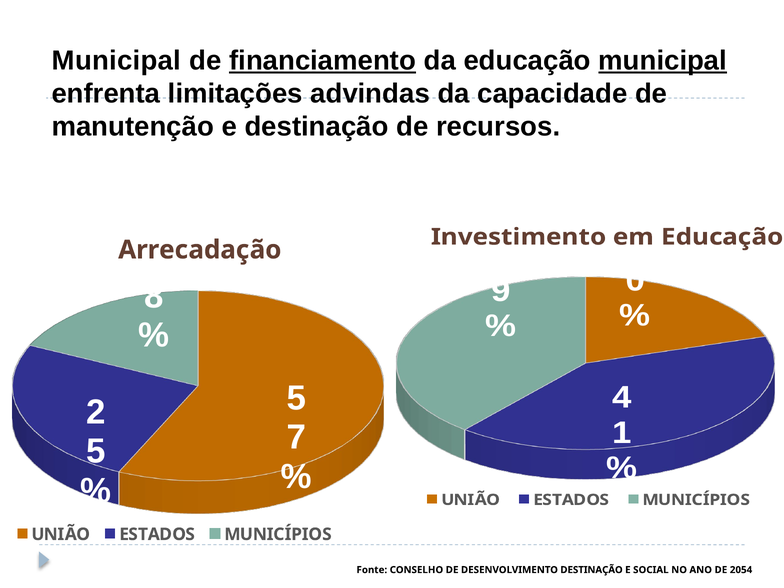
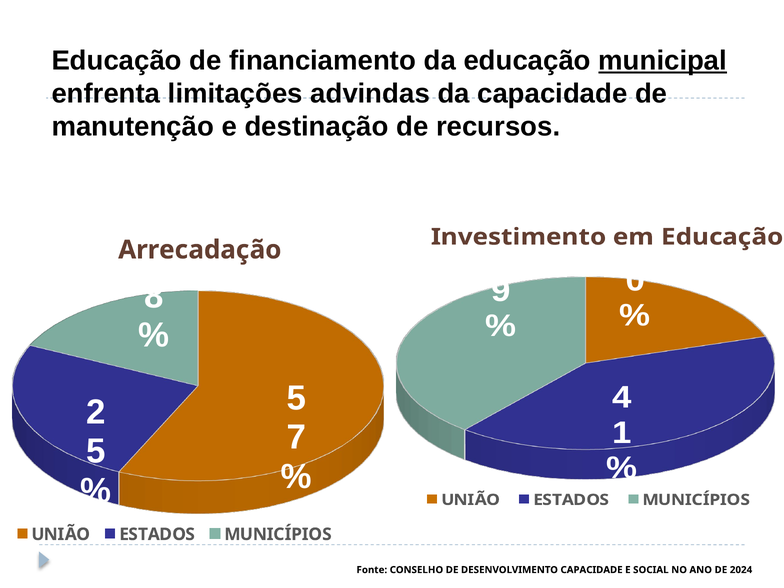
Municipal: Municipal -> Educação (117, 61)
financiamento underline: present -> none (323, 61)
DESENVOLVIMENTO DESTINAÇÃO: DESTINAÇÃO -> CAPACIDADE (592, 570)
2054: 2054 -> 2024 (741, 570)
